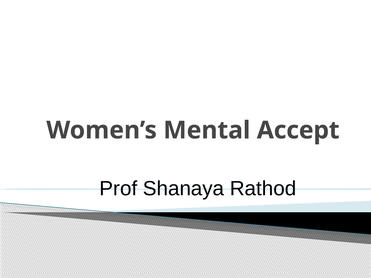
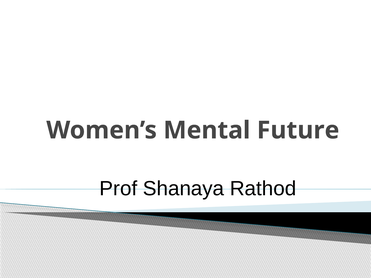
Accept: Accept -> Future (298, 130)
